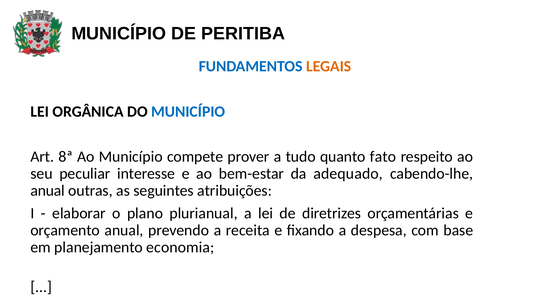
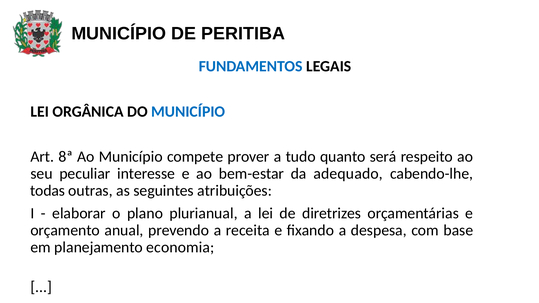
LEGAIS colour: orange -> black (329, 67)
fato: fato -> será (383, 157)
anual: anual -> todas (48, 191)
